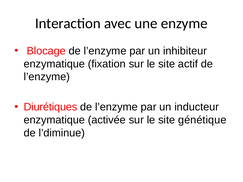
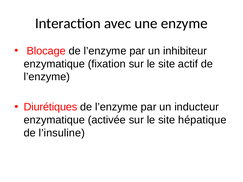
génétique: génétique -> hépatique (202, 120)
l’diminue: l’diminue -> l’insuline (62, 133)
